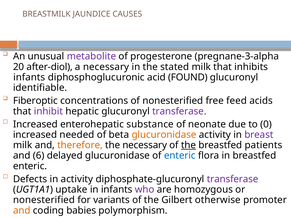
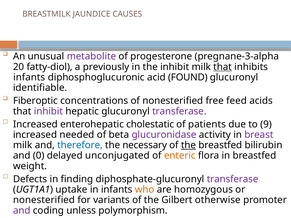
after-diol: after-diol -> fatty-diol (50, 67)
a necessary: necessary -> previously (106, 67)
the stated: stated -> inhibit (175, 67)
that underline: none -> present (223, 67)
substance: substance -> cholestatic (150, 124)
neonate: neonate -> patients (207, 124)
0: 0 -> 9 (266, 124)
glucuronidase colour: orange -> purple (164, 135)
therefore colour: orange -> blue (80, 145)
patients: patients -> bilirubin (264, 145)
6: 6 -> 0 (39, 156)
delayed glucuronidase: glucuronidase -> unconjugated (117, 156)
enteric colour: blue -> orange (180, 156)
enteric: enteric -> weight (30, 166)
in activity: activity -> finding (77, 179)
who colour: purple -> orange (145, 190)
and colour: orange -> purple (22, 211)
babies: babies -> unless (81, 211)
